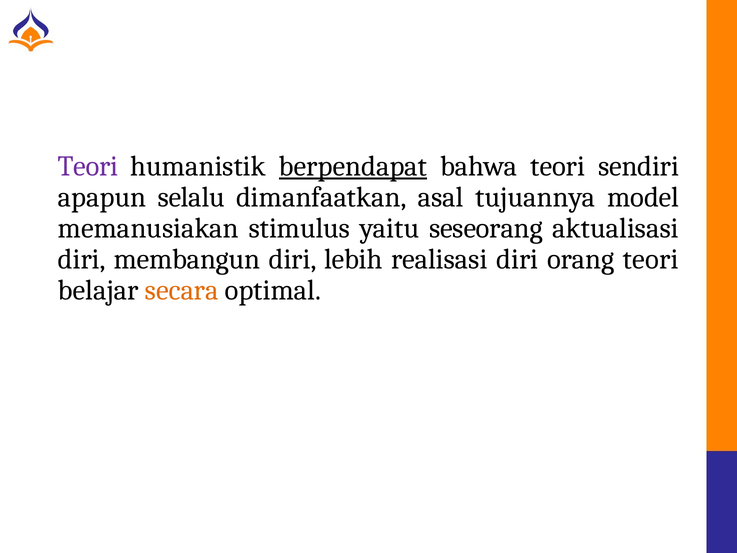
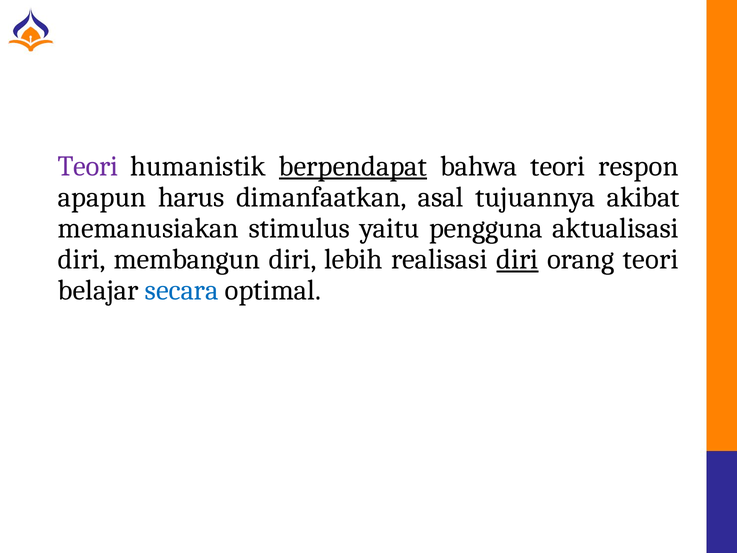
sendiri: sendiri -> respon (638, 166)
selalu: selalu -> harus (191, 197)
model: model -> akibat (643, 197)
seseorang: seseorang -> pengguna (486, 228)
diri underline: none -> present (517, 259)
secara colour: orange -> blue (182, 290)
